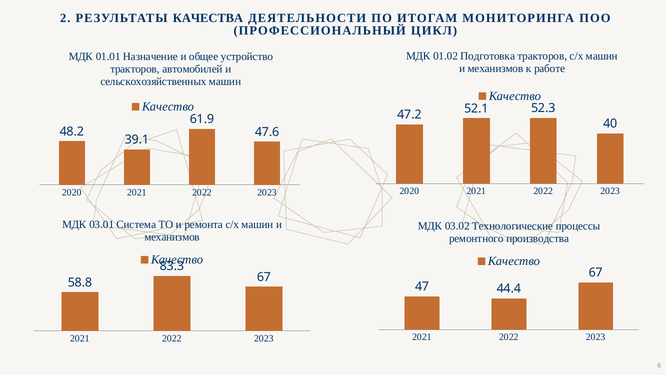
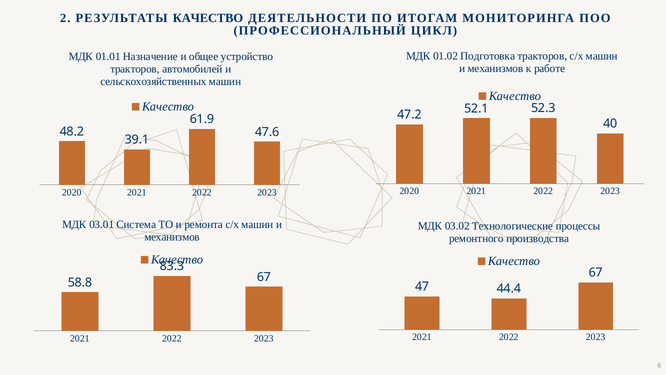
РЕЗУЛЬТАТЫ КАЧЕСТВА: КАЧЕСТВА -> КАЧЕСТВО (208, 18)
